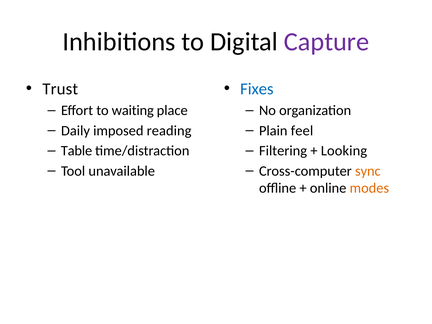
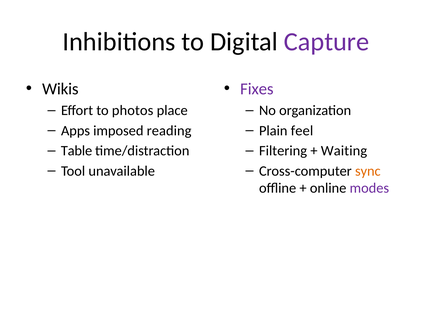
Trust: Trust -> Wikis (60, 89)
Fixes colour: blue -> purple (257, 89)
waiting: waiting -> photos (133, 110)
Daily: Daily -> Apps (76, 131)
Looking: Looking -> Waiting (344, 151)
modes colour: orange -> purple (369, 188)
